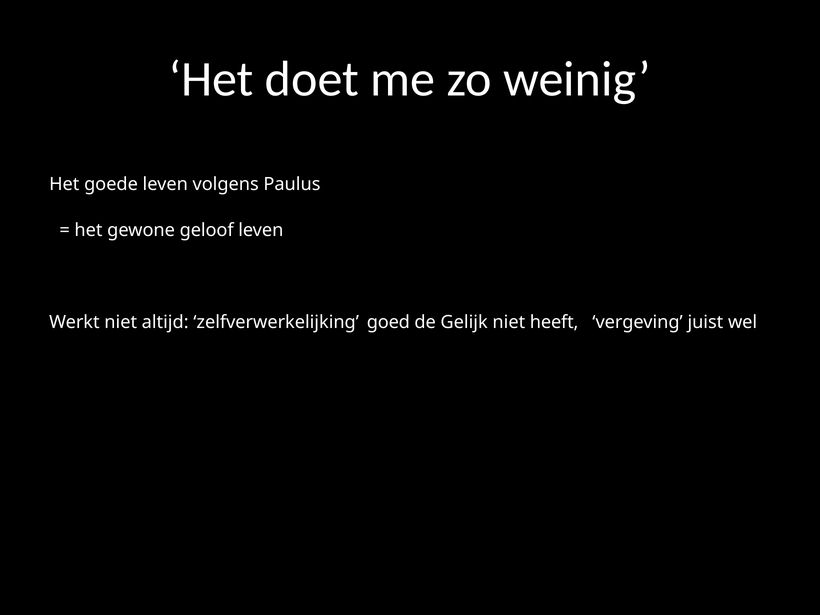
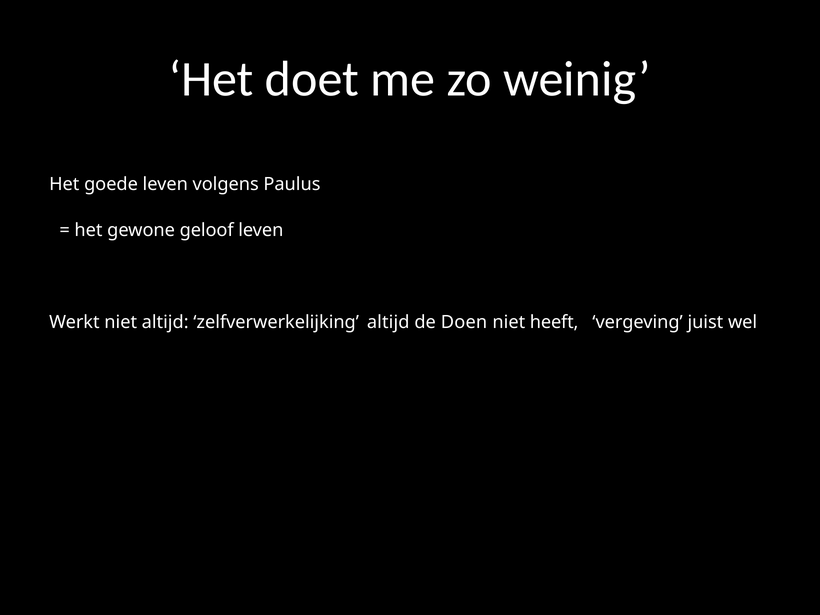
zelfverwerkelijking goed: goed -> altijd (388, 322)
Gelijk: Gelijk -> Doen (464, 322)
